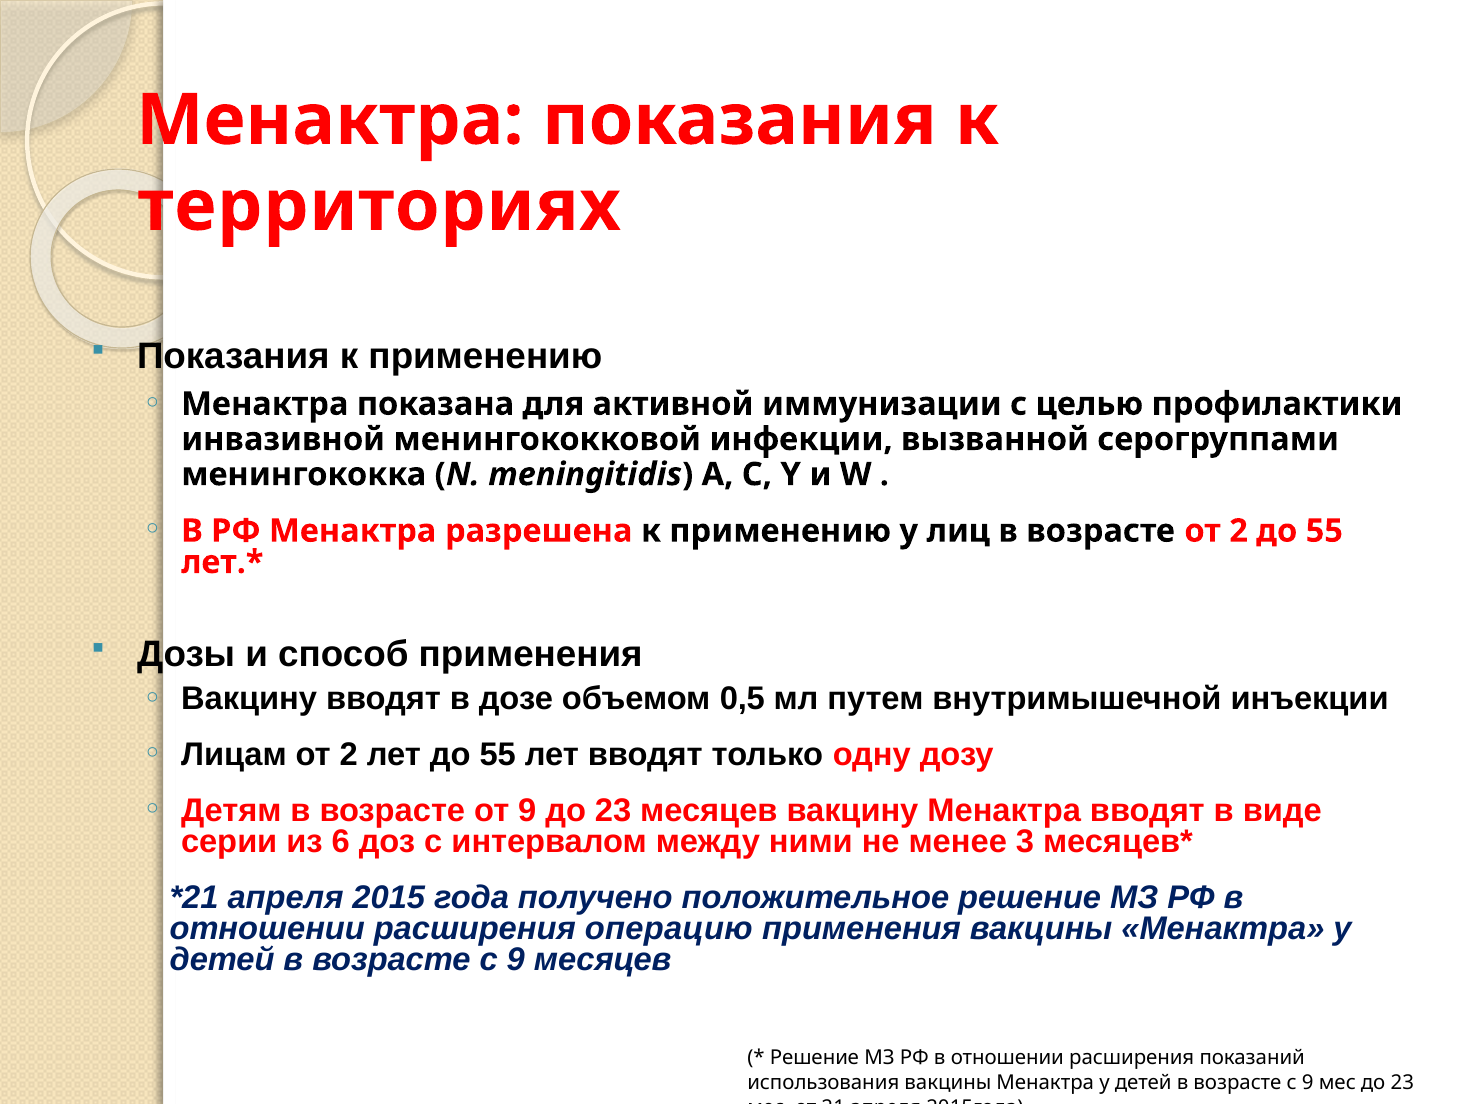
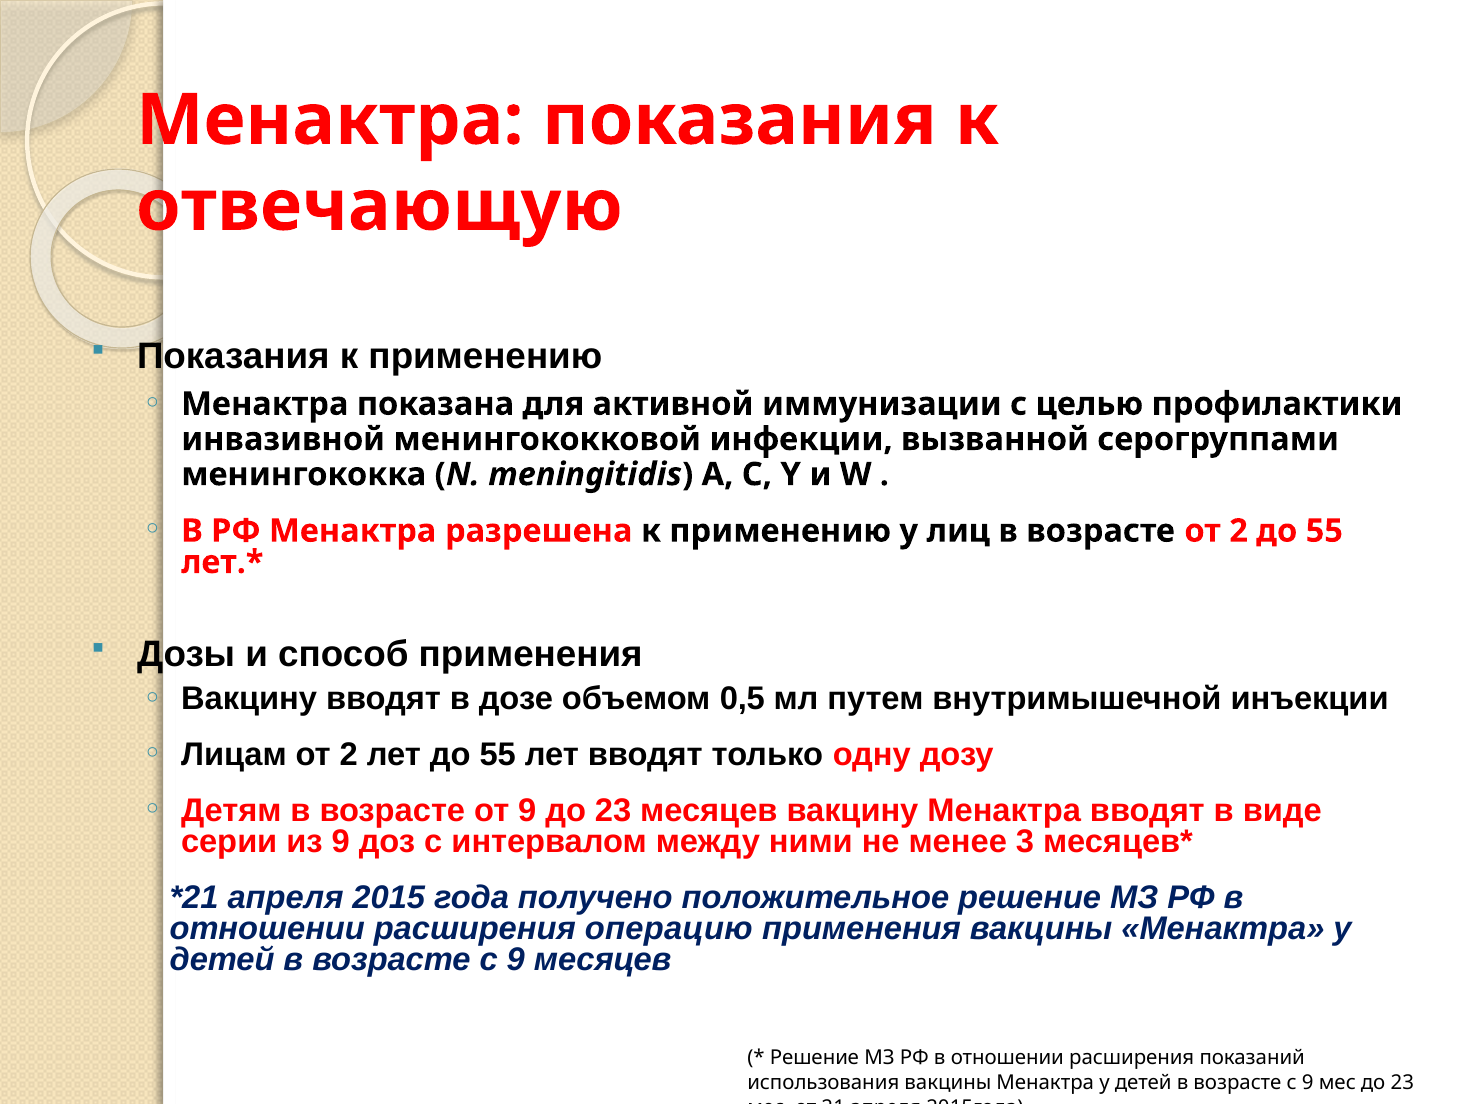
территориях: территориях -> отвечающую (379, 206)
из 6: 6 -> 9 (341, 842)
